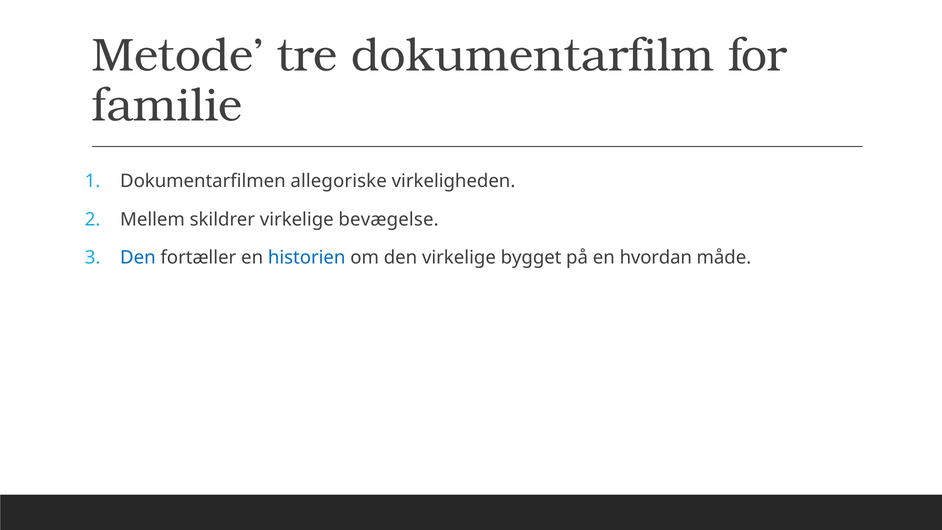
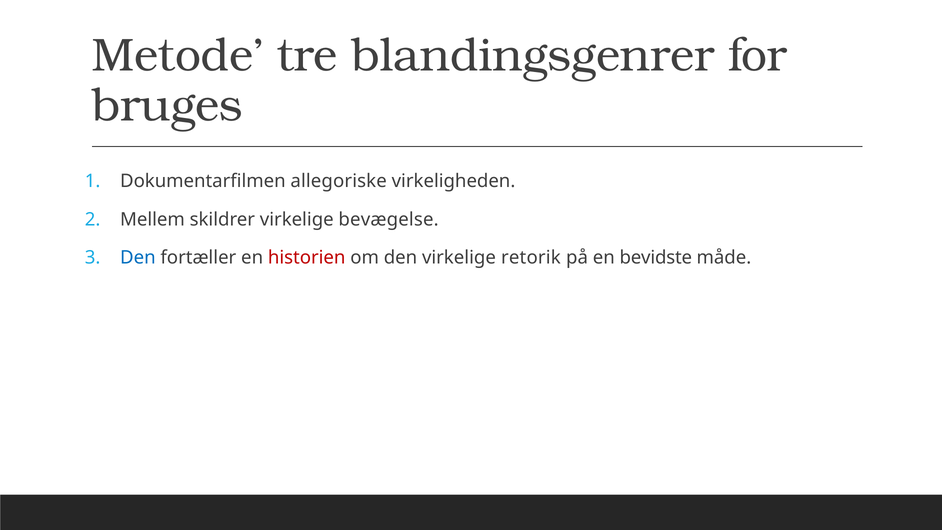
dokumentarfilm: dokumentarfilm -> blandingsgenrer (533, 56)
familie: familie -> bruges (167, 105)
historien colour: blue -> red (307, 258)
bygget: bygget -> retorik (531, 258)
hvordan: hvordan -> bevidste (656, 258)
